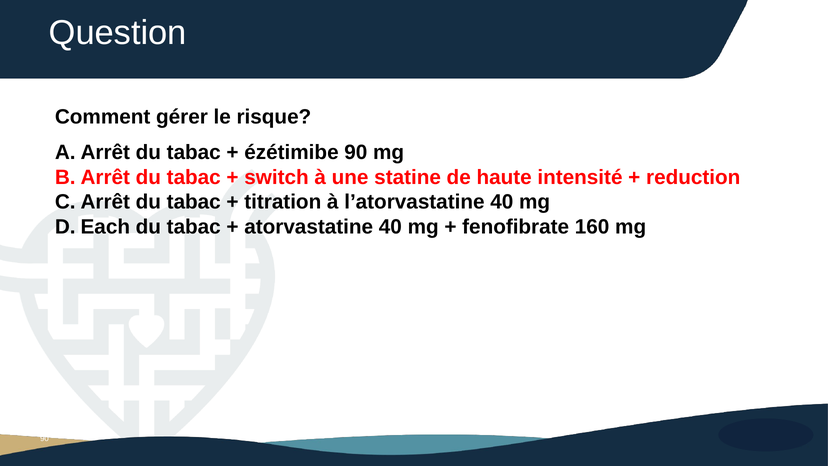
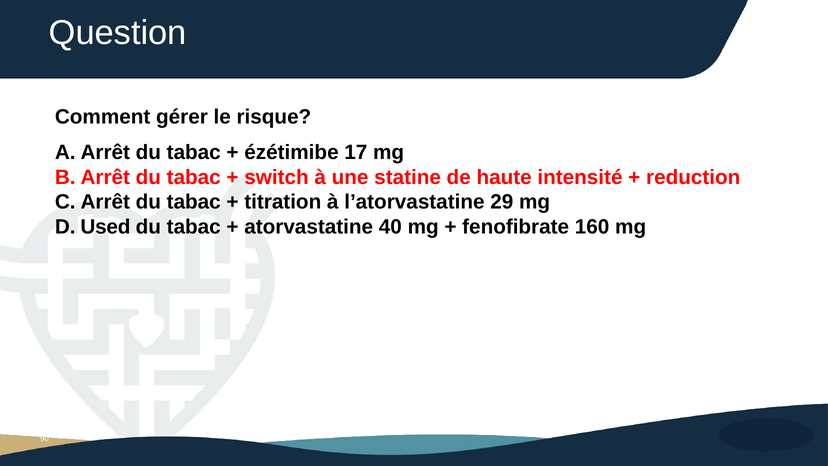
ézétimibe 90: 90 -> 17 (356, 152)
l’atorvastatine 40: 40 -> 29 (502, 202)
Each: Each -> Used (105, 227)
